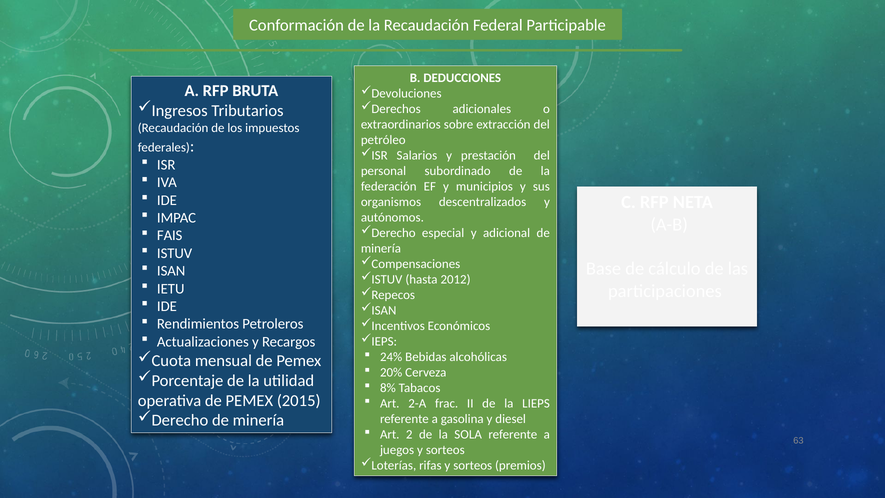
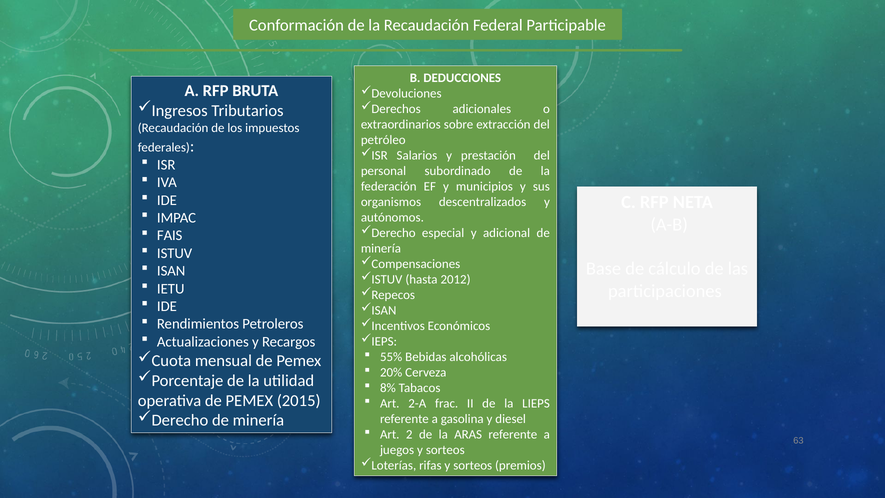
24%: 24% -> 55% (391, 357)
SOLA: SOLA -> ARAS (468, 434)
